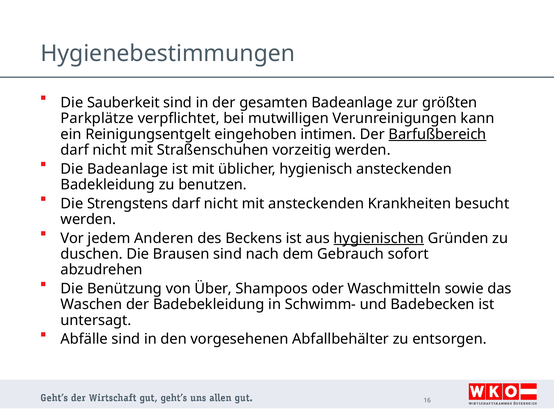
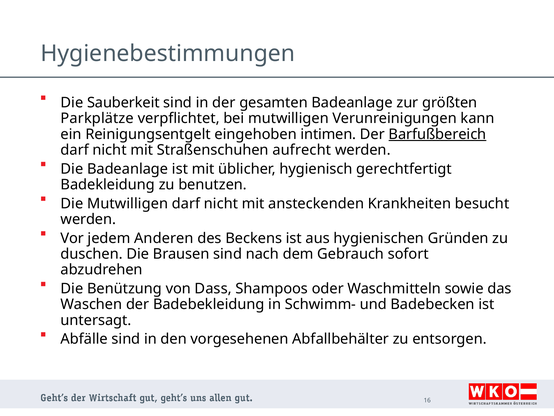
vorzeitig: vorzeitig -> aufrecht (302, 150)
hygienisch ansteckenden: ansteckenden -> gerechtfertigt (404, 169)
Die Strengstens: Strengstens -> Mutwilligen (128, 203)
hygienischen underline: present -> none (379, 238)
Über: Über -> Dass (213, 288)
